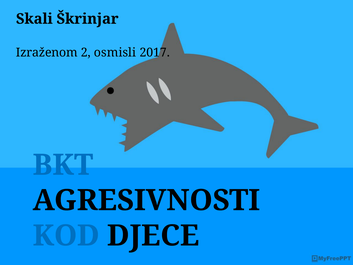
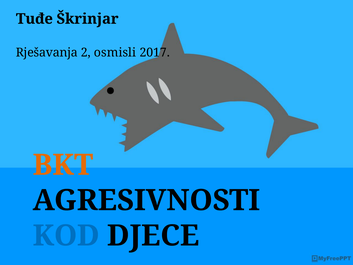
Skali: Skali -> Tuđe (34, 19)
Izraženom: Izraženom -> Rješavanja (47, 53)
BKT colour: blue -> orange (63, 165)
